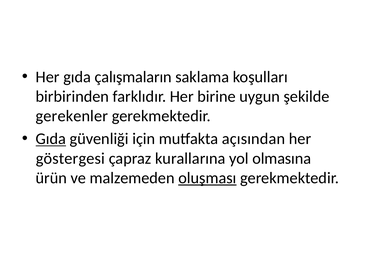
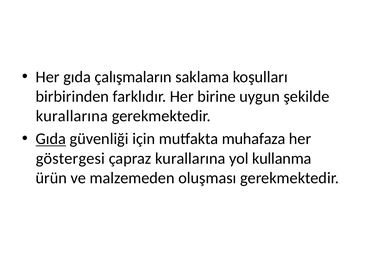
gerekenler: gerekenler -> kurallarına (72, 116)
açısından: açısından -> muhafaza (254, 139)
olmasına: olmasına -> kullanma (282, 158)
oluşması underline: present -> none (207, 178)
